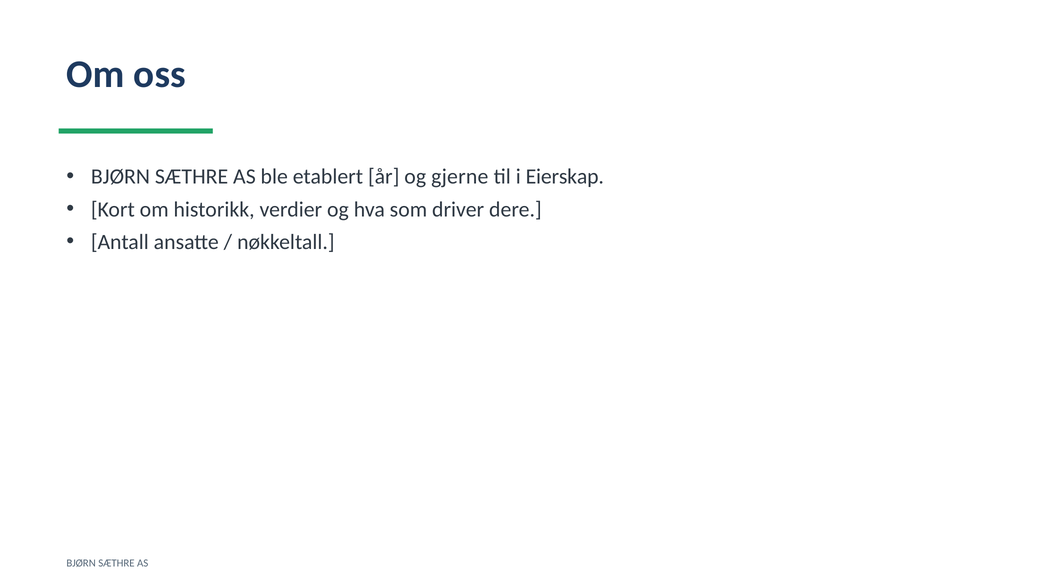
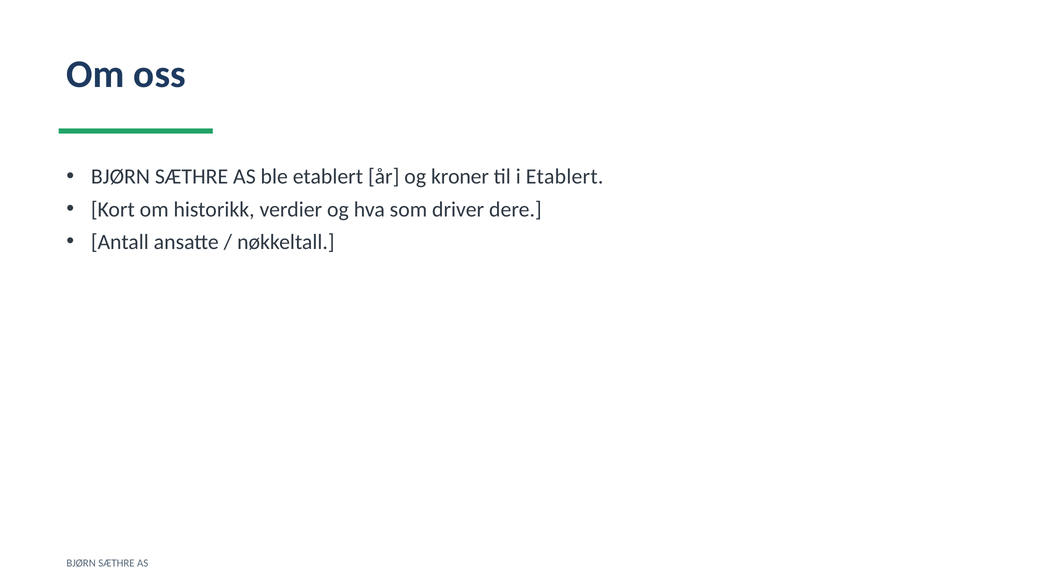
gjerne: gjerne -> kroner (460, 177)
i Eierskap: Eierskap -> Etablert (565, 177)
